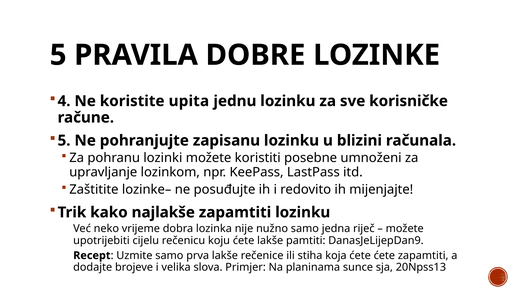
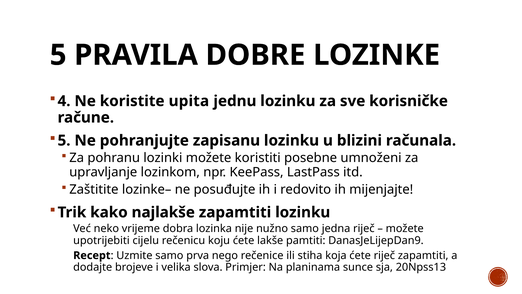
prva lakše: lakše -> nego (225, 255)
ćete ćete: ćete -> riječ (384, 255)
